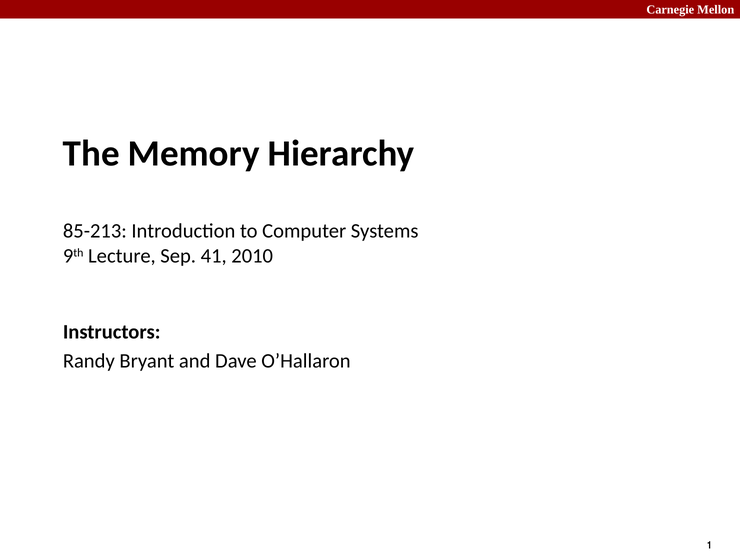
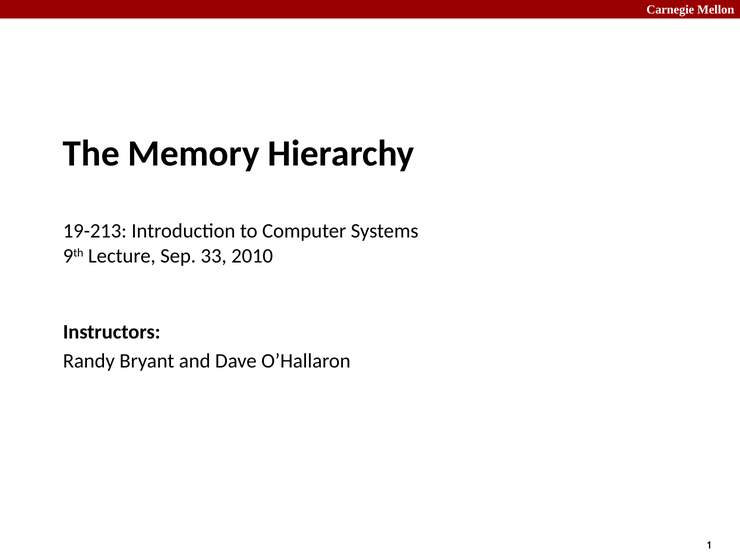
85-213: 85-213 -> 19-213 (95, 231)
41: 41 -> 33 (214, 256)
